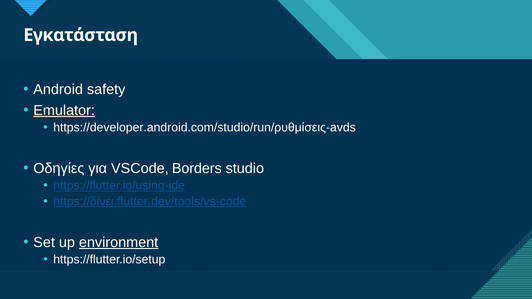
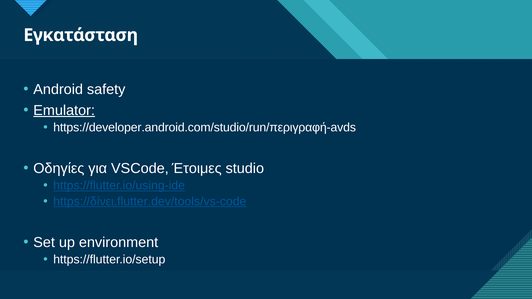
https://developer.android.com/studio/run/ρυθμίσεις-avds: https://developer.android.com/studio/run/ρυθμίσεις-avds -> https://developer.android.com/studio/run/περιγραφή-avds (205, 128)
Borders: Borders -> Έτοιμες (197, 169)
environment underline: present -> none (119, 243)
